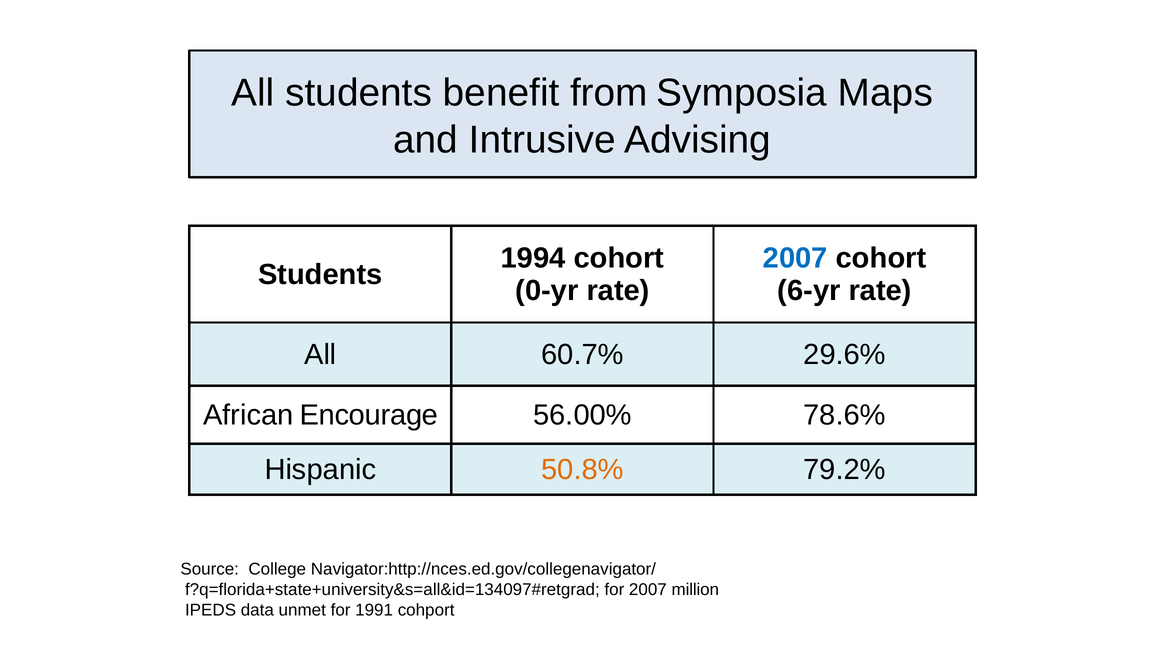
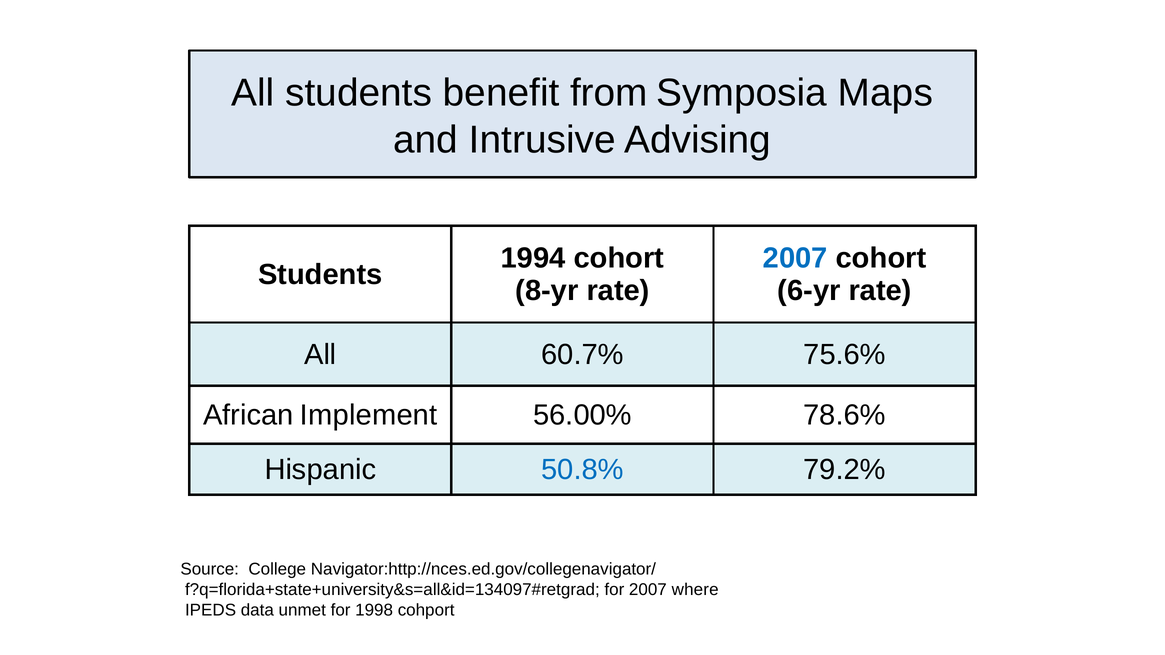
0-yr: 0-yr -> 8-yr (547, 291)
29.6%: 29.6% -> 75.6% (845, 355)
Encourage: Encourage -> Implement (369, 415)
50.8% colour: orange -> blue (582, 470)
million: million -> where (695, 590)
1991: 1991 -> 1998 (374, 610)
